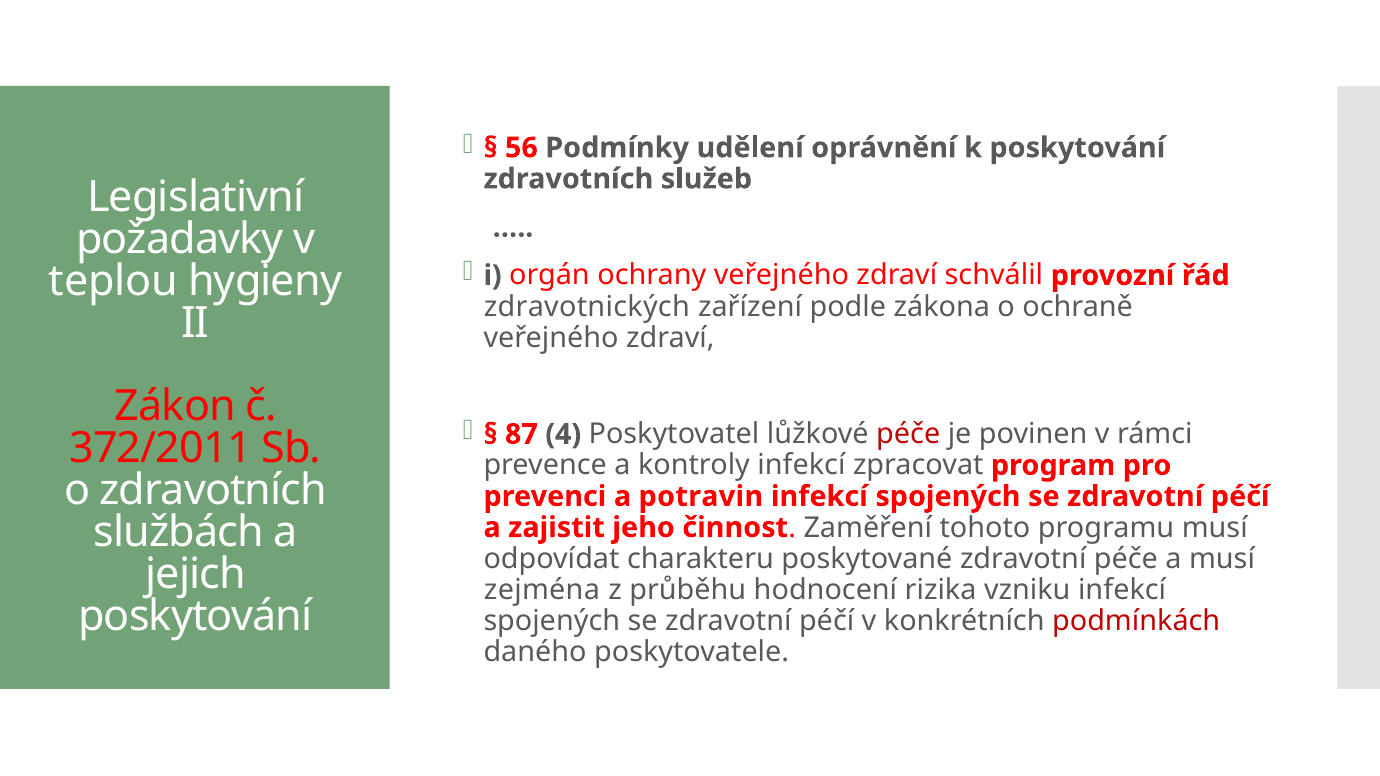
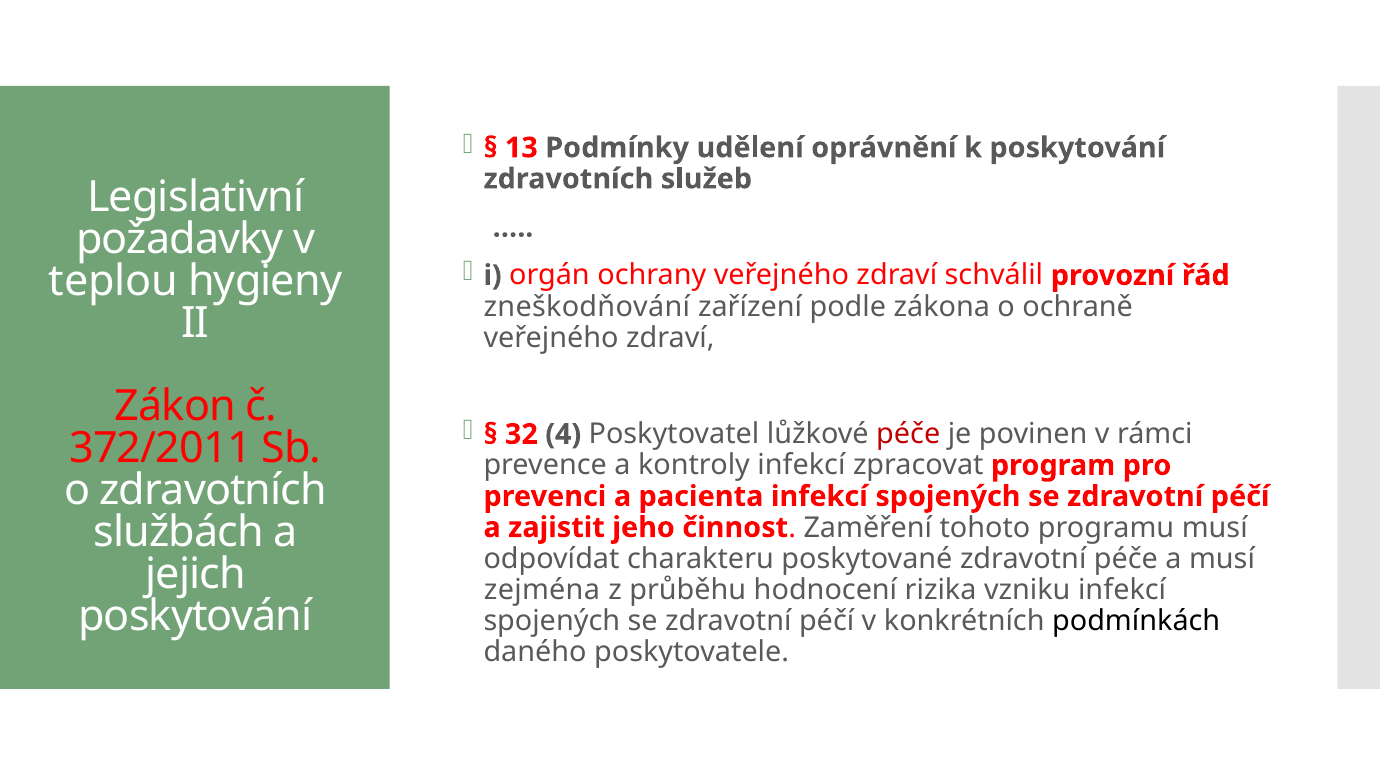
56: 56 -> 13 (521, 148)
zdravotnických: zdravotnických -> zneškodňování (587, 307)
87: 87 -> 32 (521, 434)
potravin: potravin -> pacienta (701, 497)
podmínkách colour: red -> black (1136, 621)
